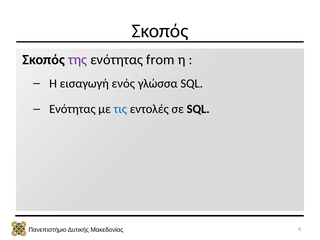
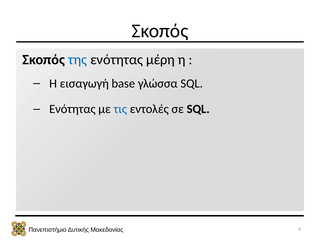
της colour: purple -> blue (78, 60)
from: from -> μέρη (160, 60)
ενός: ενός -> base (123, 84)
